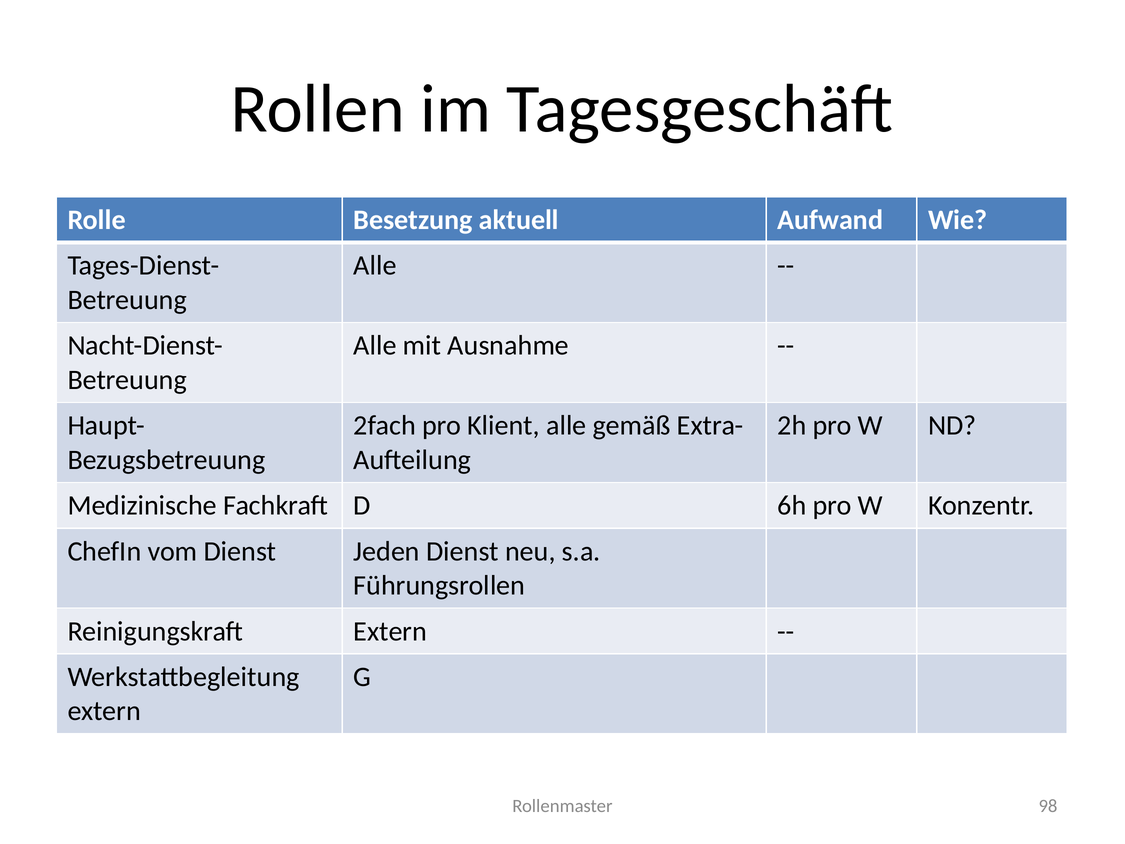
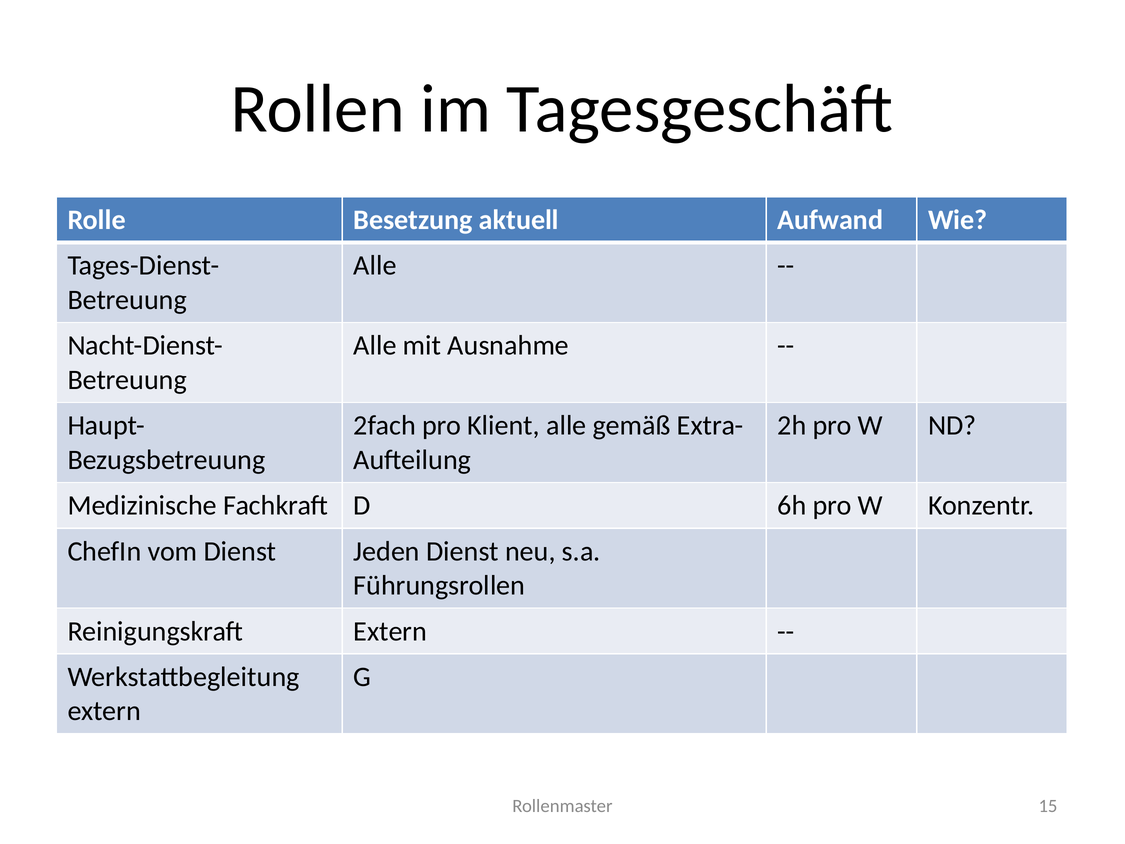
98: 98 -> 15 (1048, 806)
